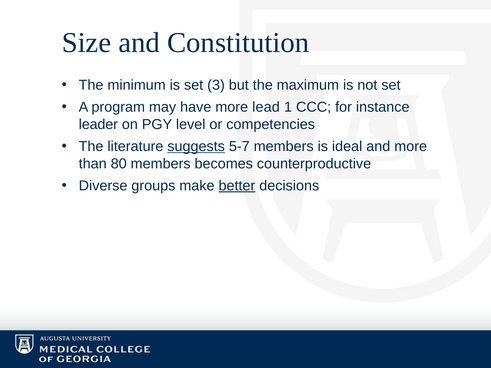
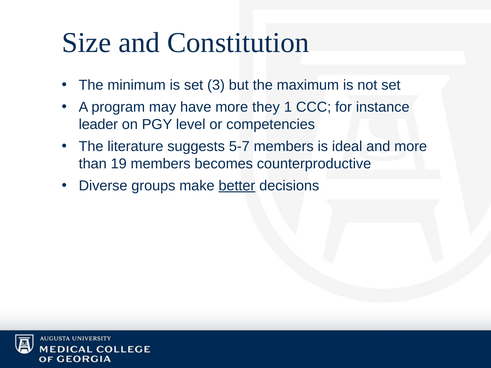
lead: lead -> they (266, 107)
suggests underline: present -> none (196, 147)
80: 80 -> 19 (119, 164)
